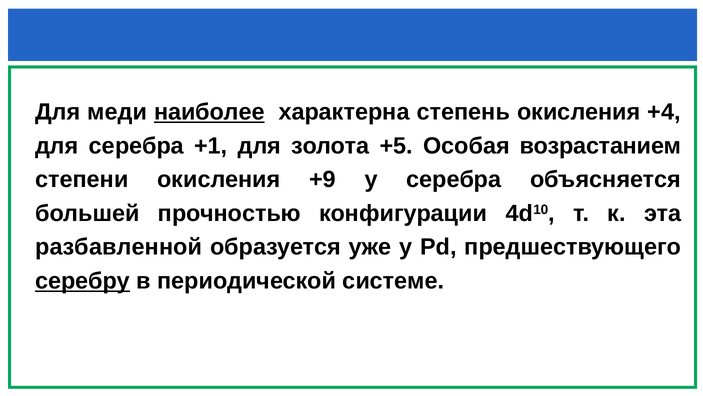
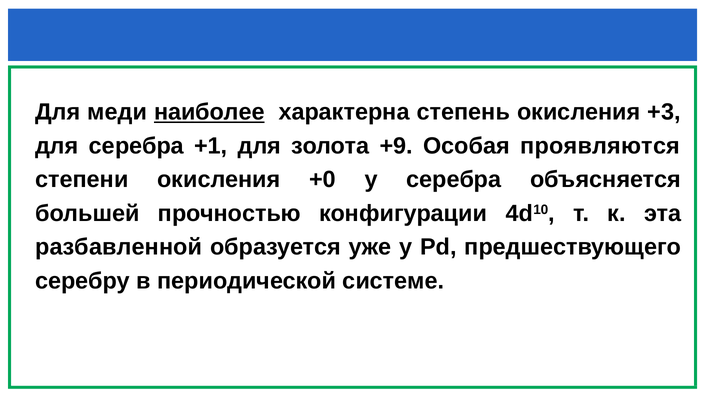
+4: +4 -> +3 (664, 112)
+5: +5 -> +9 (396, 146)
возрастанием: возрастанием -> проявляются (600, 146)
+9: +9 -> +0 (323, 179)
серебру underline: present -> none (83, 281)
